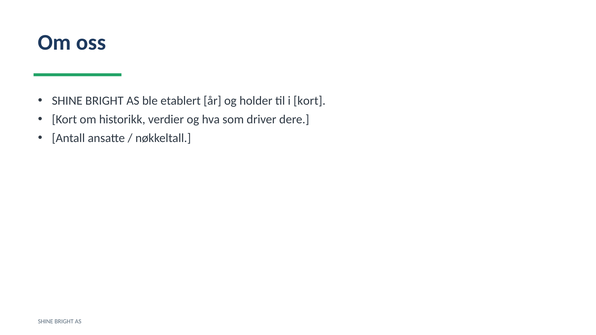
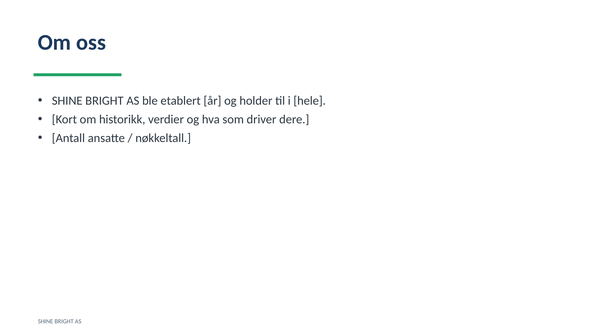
i kort: kort -> hele (310, 101)
